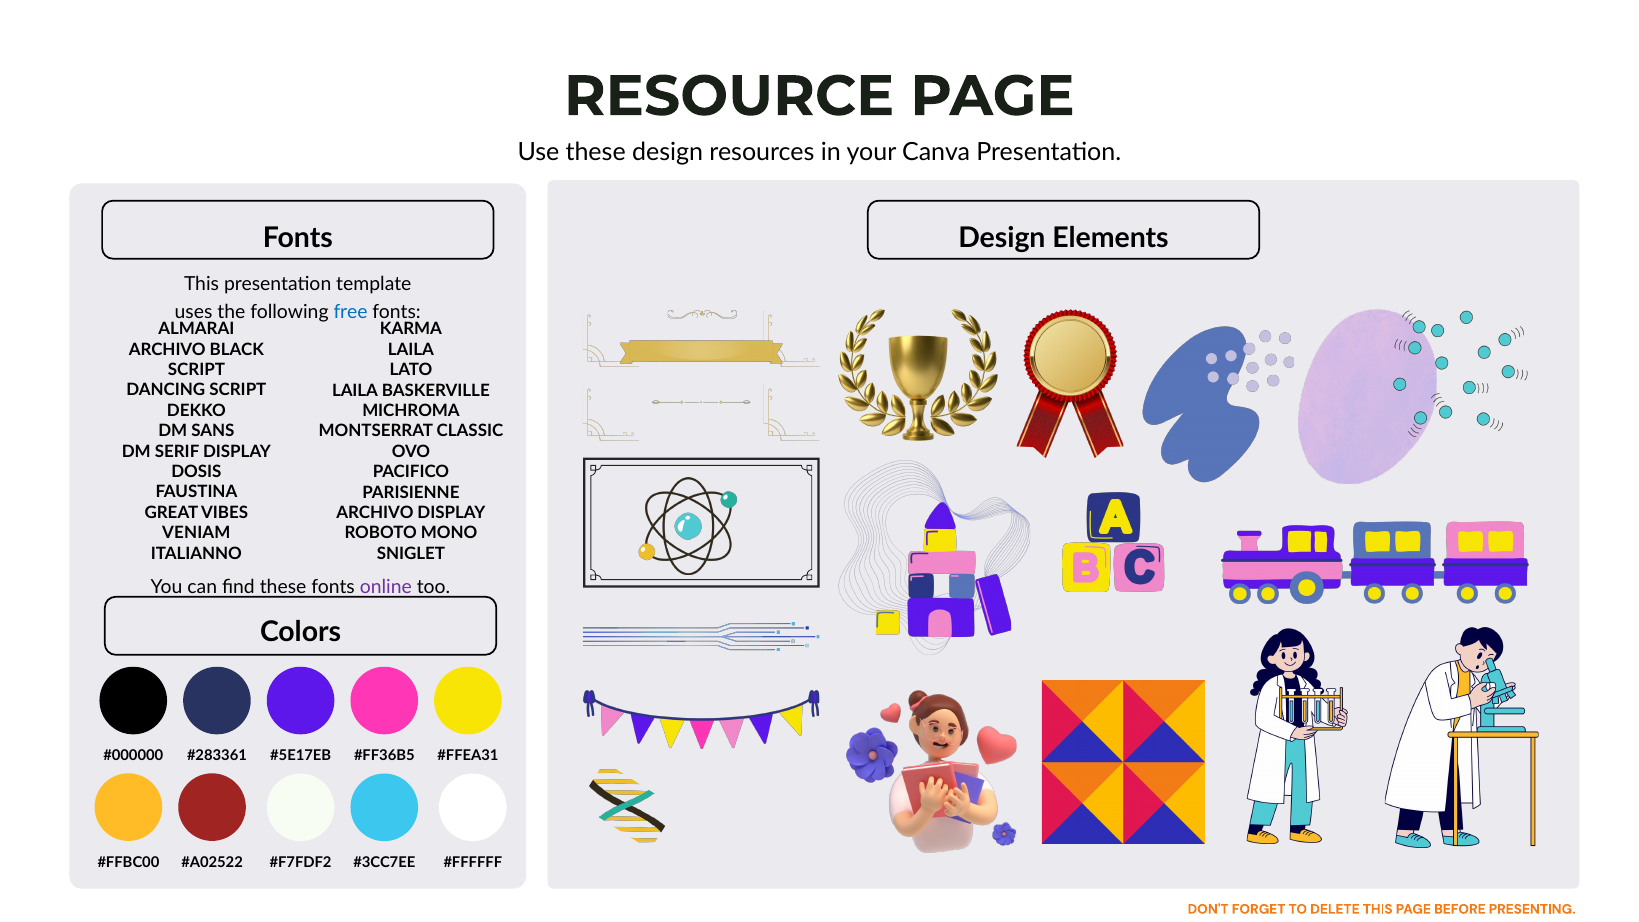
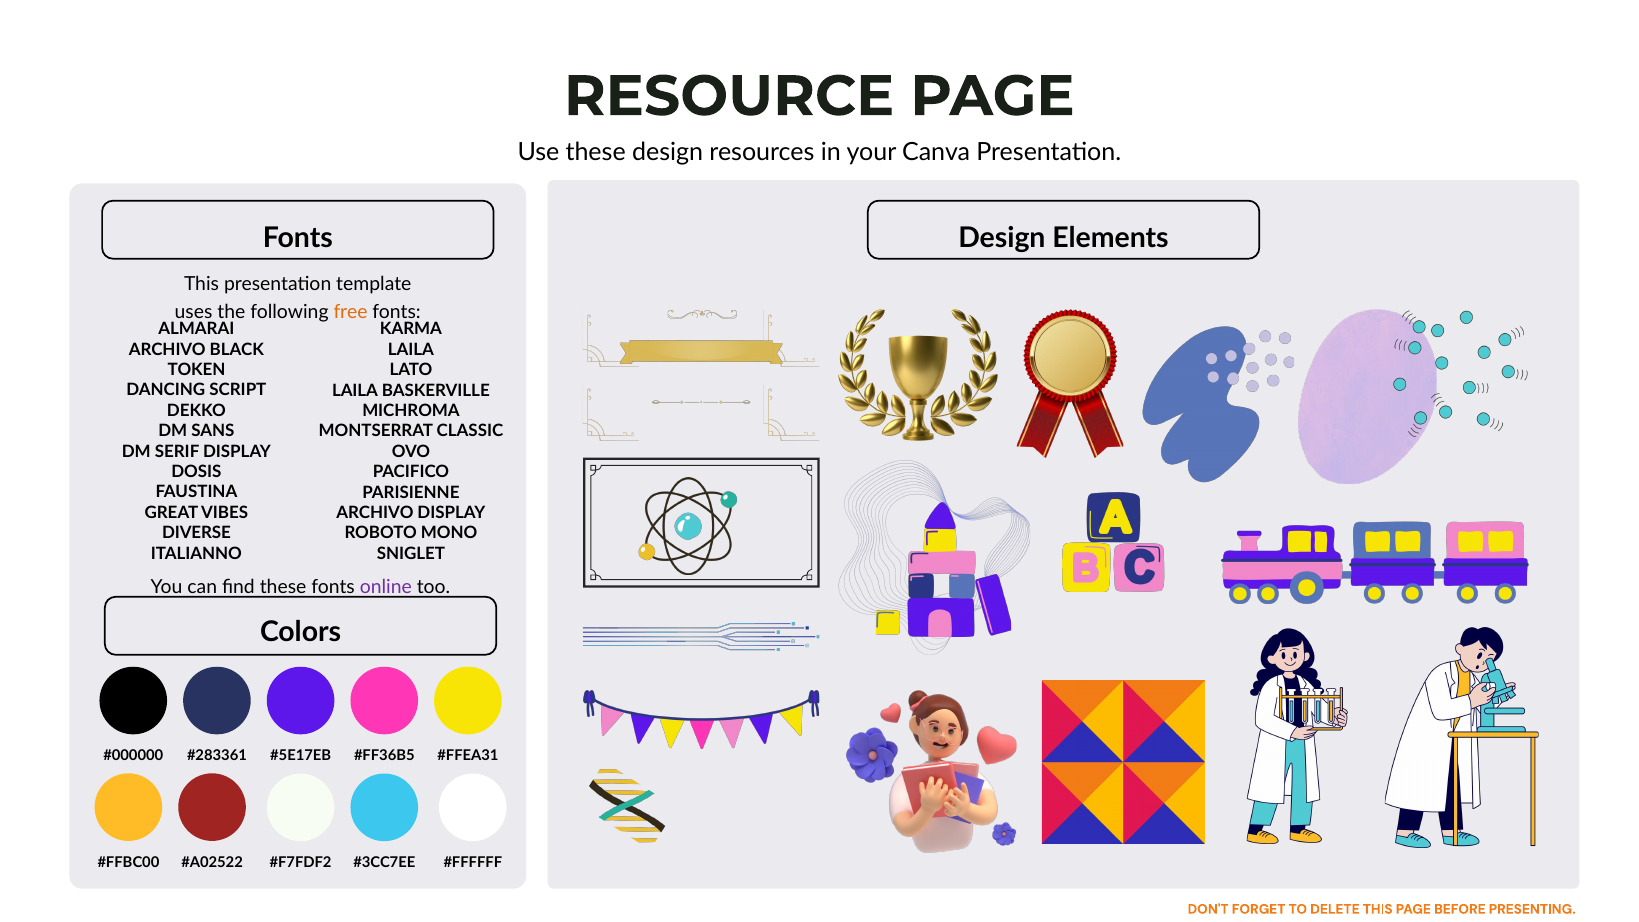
free colour: blue -> orange (351, 312)
SCRIPT: SCRIPT -> TOKEN (197, 370)
VENIAM: VENIAM -> DIVERSE (196, 533)
